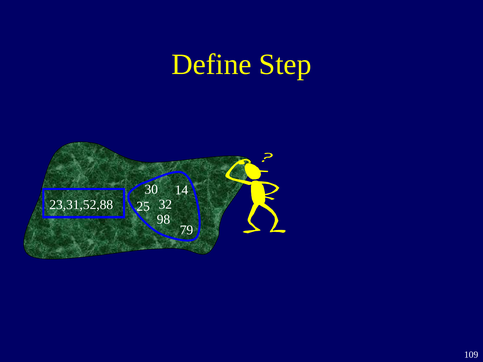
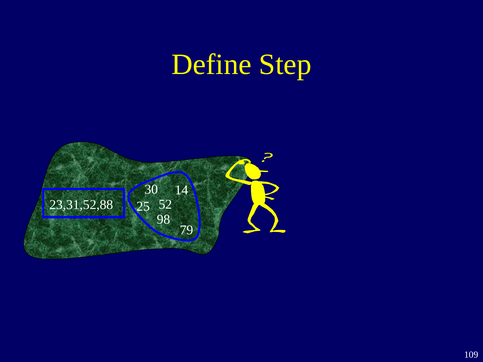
32: 32 -> 52 (165, 204)
